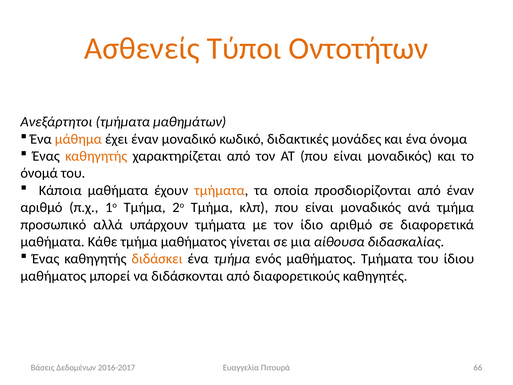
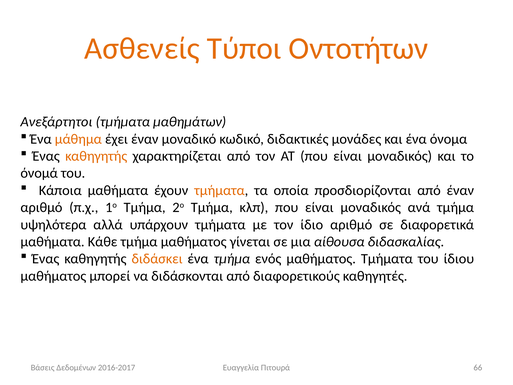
προσωπικό: προσωπικό -> υψηλότερα (53, 224)
